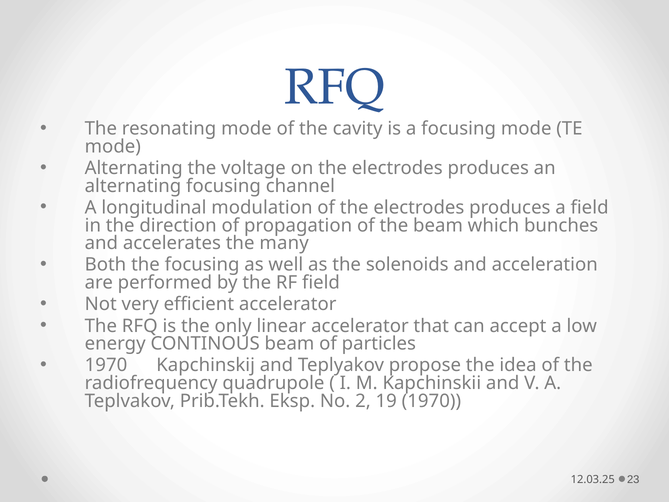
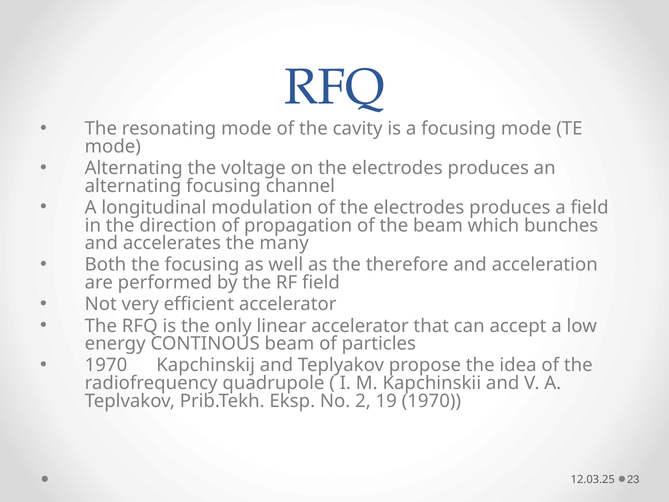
solenoids: solenoids -> therefore (407, 265)
